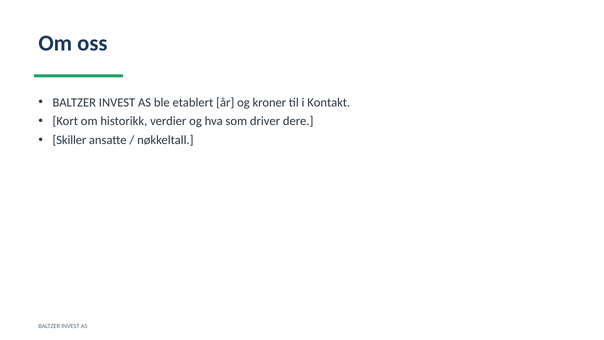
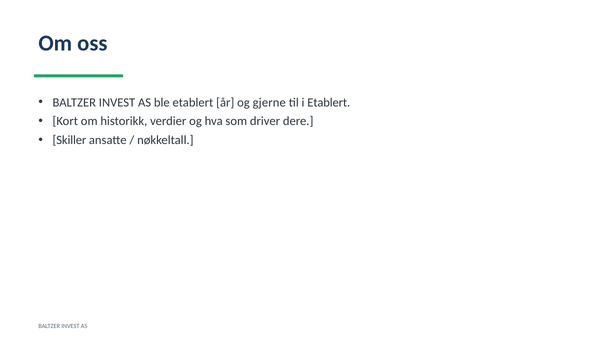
kroner: kroner -> gjerne (269, 102)
i Kontakt: Kontakt -> Etablert (329, 102)
